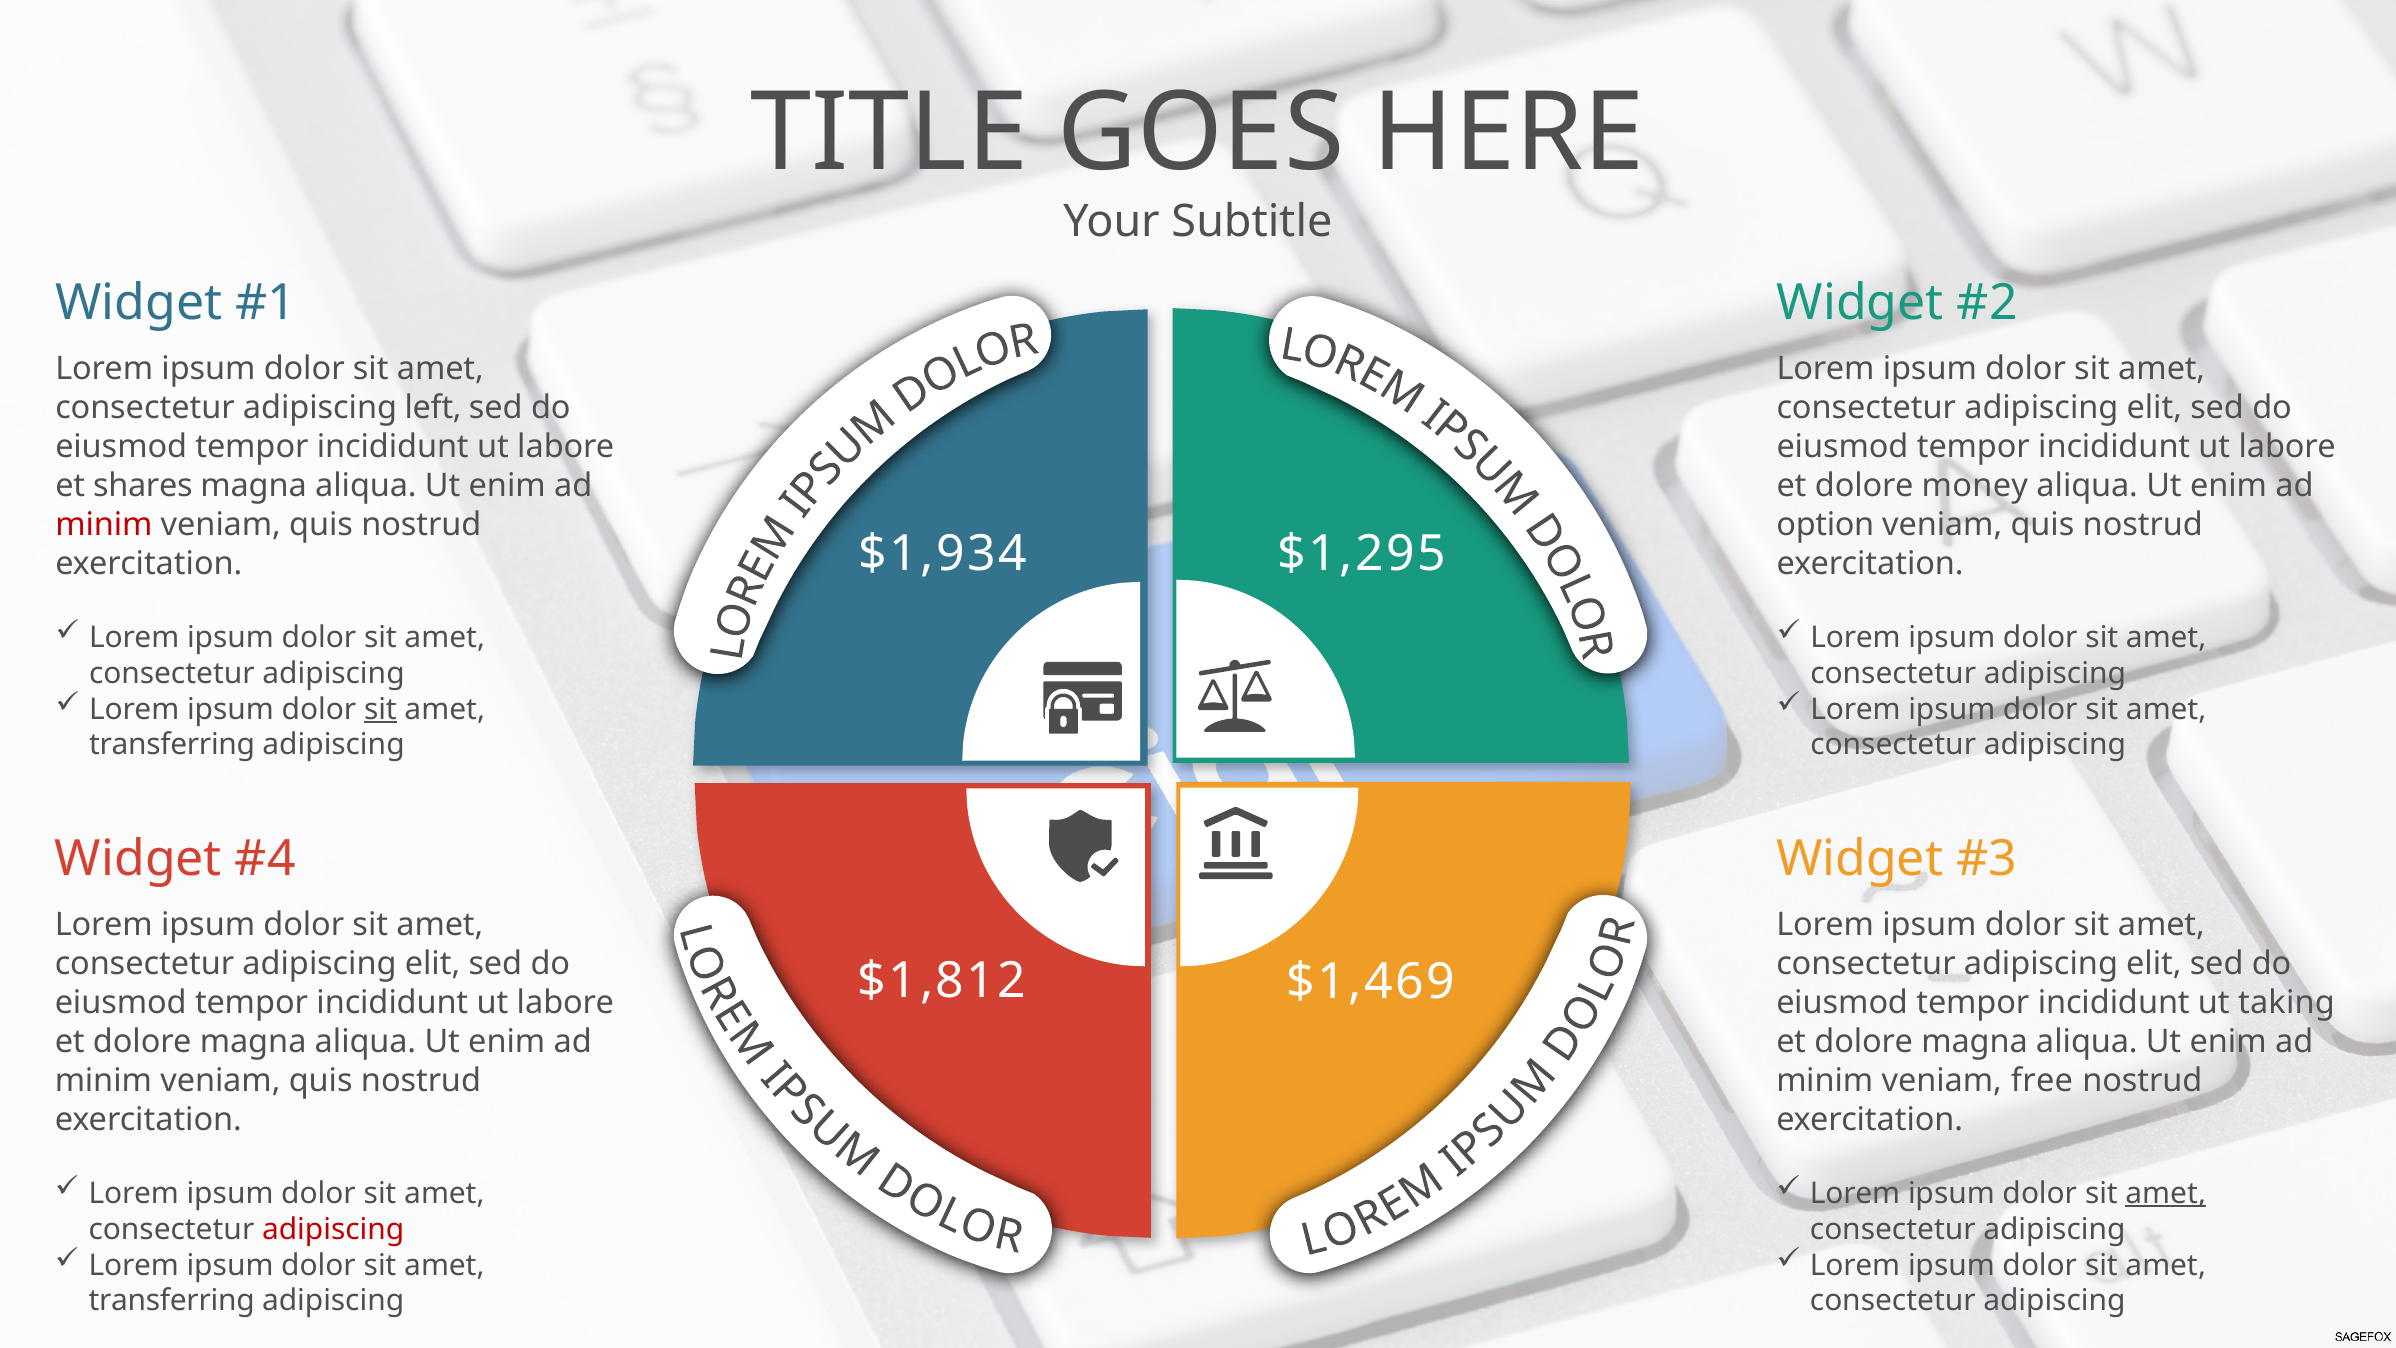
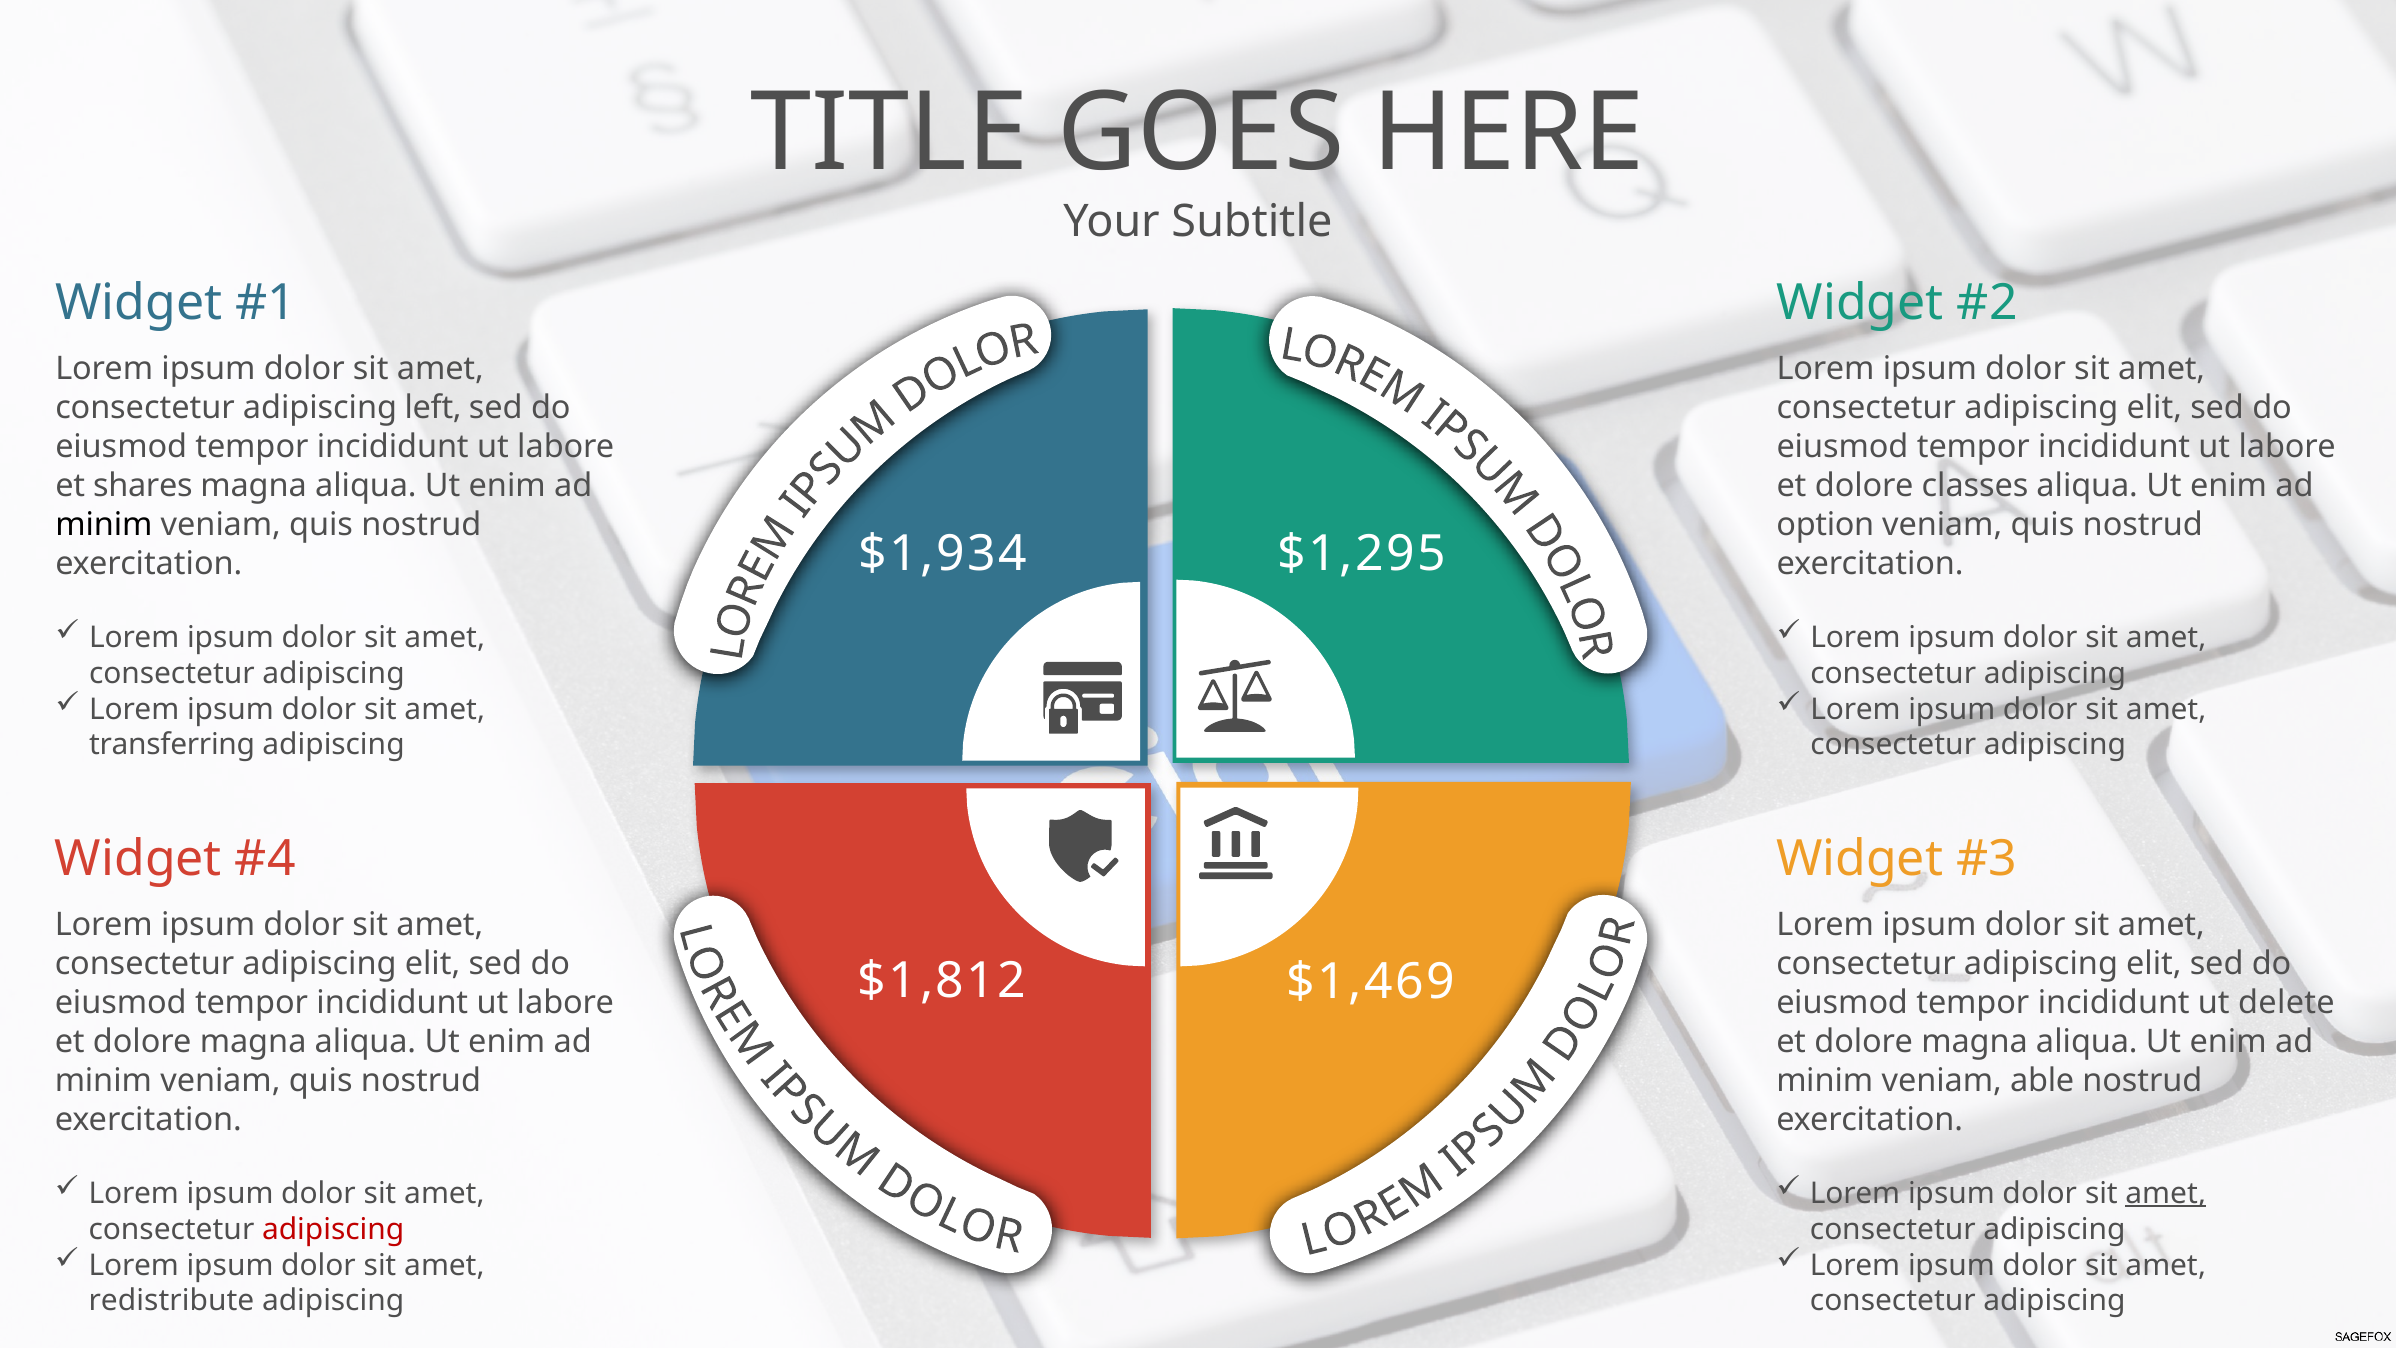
money: money -> classes (1975, 486)
minim colour: red -> black (104, 525)
sit underline: present -> none (380, 709)
taking: taking -> delete (2286, 1003)
free: free -> able (2042, 1081)
transferring: transferring -> redistribute (171, 1301)
